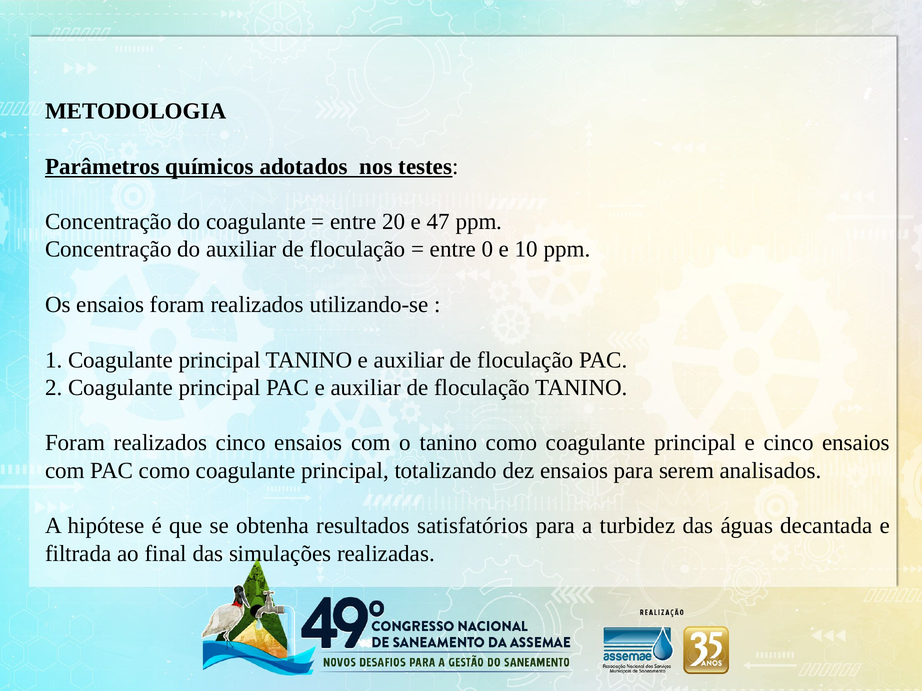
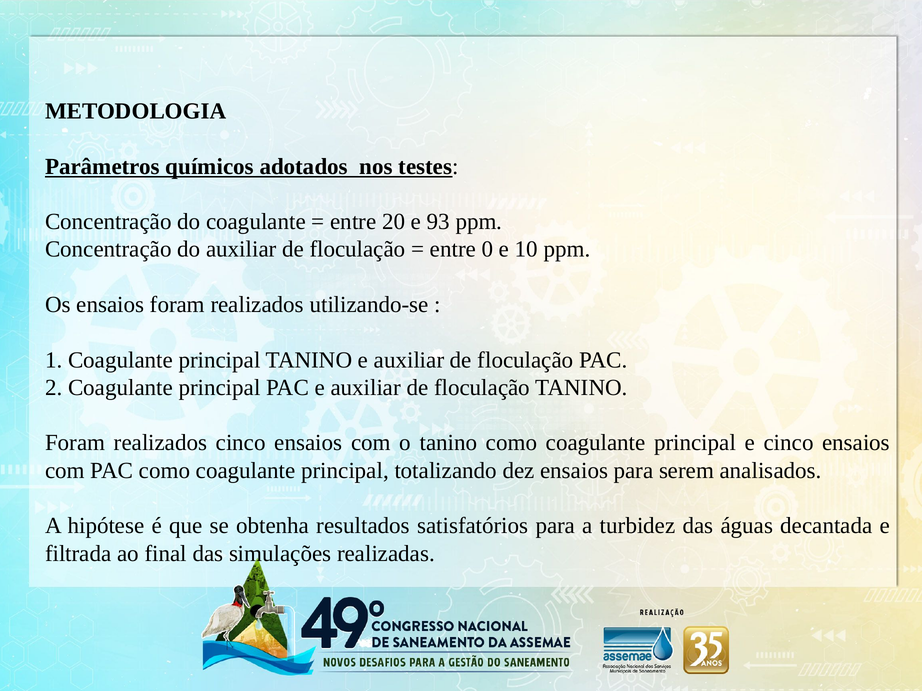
47: 47 -> 93 (438, 222)
